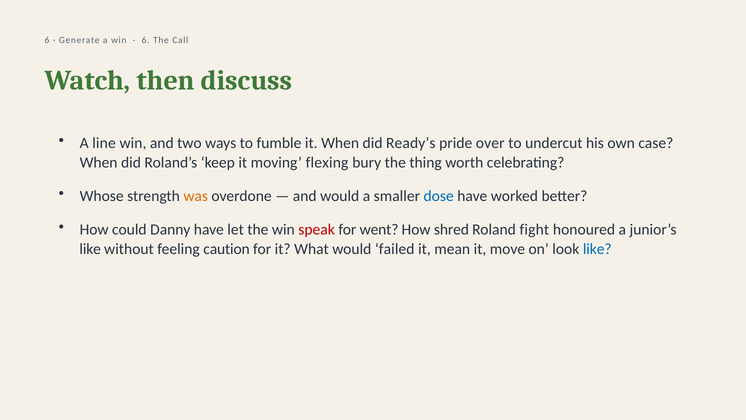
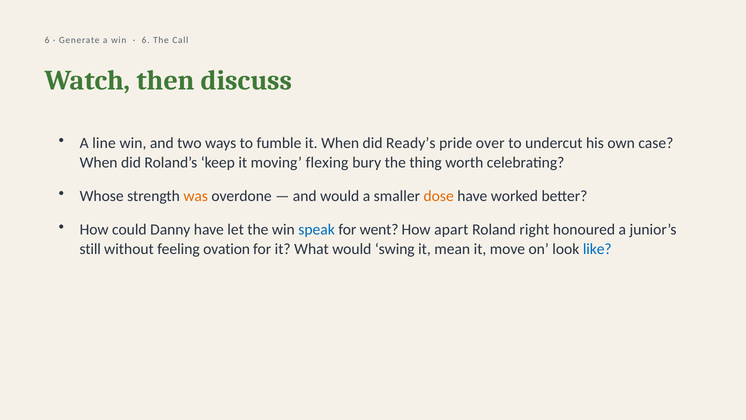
dose colour: blue -> orange (439, 196)
speak colour: red -> blue (317, 229)
shred: shred -> apart (451, 229)
fight: fight -> right (534, 229)
like: like -> still (90, 249)
caution: caution -> ovation (227, 249)
failed: failed -> swing (395, 249)
